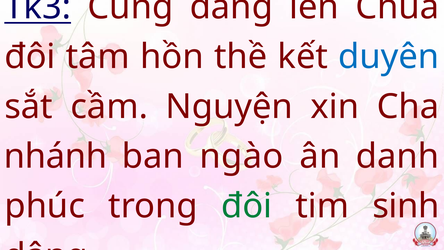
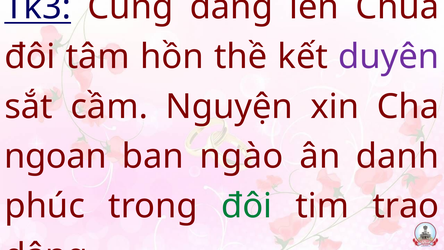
duyên colour: blue -> purple (389, 57)
nhánh: nhánh -> ngoan (55, 156)
sinh: sinh -> trao (406, 206)
